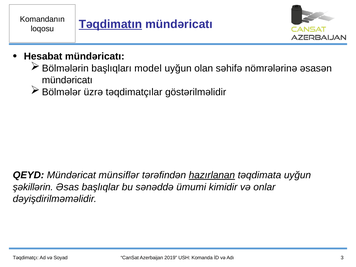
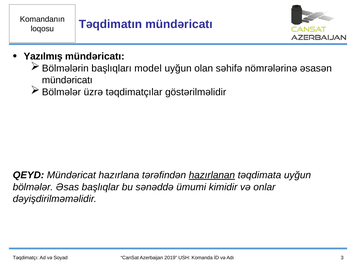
Təqdimatın underline: present -> none (110, 24)
Hesabat: Hesabat -> Yazılmış (43, 56)
münsiflər: münsiflər -> hazırlana (119, 175)
şəkillərin: şəkillərin -> bölmələr (33, 187)
